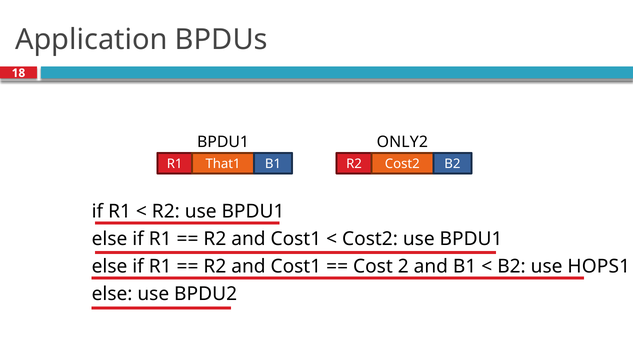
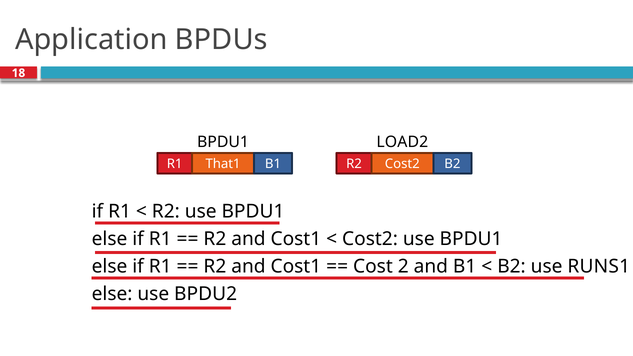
ONLY2: ONLY2 -> LOAD2 (402, 142)
HOPS1: HOPS1 -> RUNS1 (599, 267)
